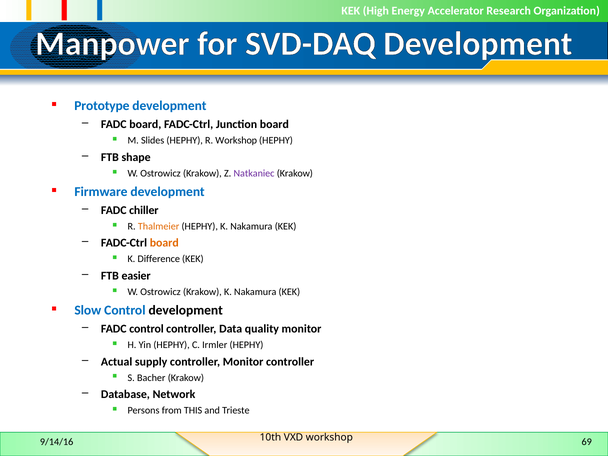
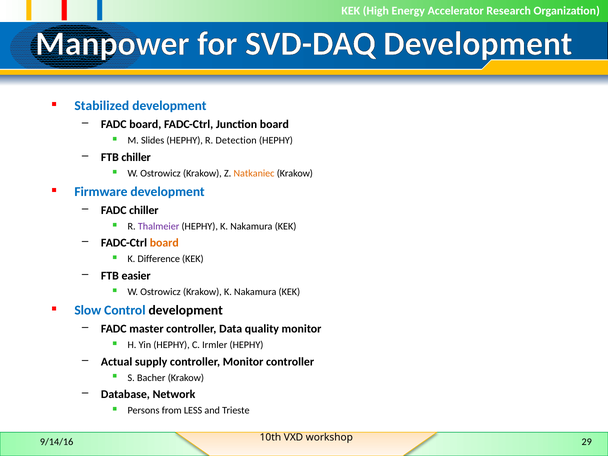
Prototype: Prototype -> Stabilized (102, 106)
R Workshop: Workshop -> Detection (236, 141)
FTB shape: shape -> chiller (136, 157)
Natkaniec colour: purple -> orange (254, 173)
Thalmeier colour: orange -> purple (159, 226)
FADC control: control -> master (146, 329)
THIS: THIS -> LESS (193, 410)
69: 69 -> 29 (587, 442)
